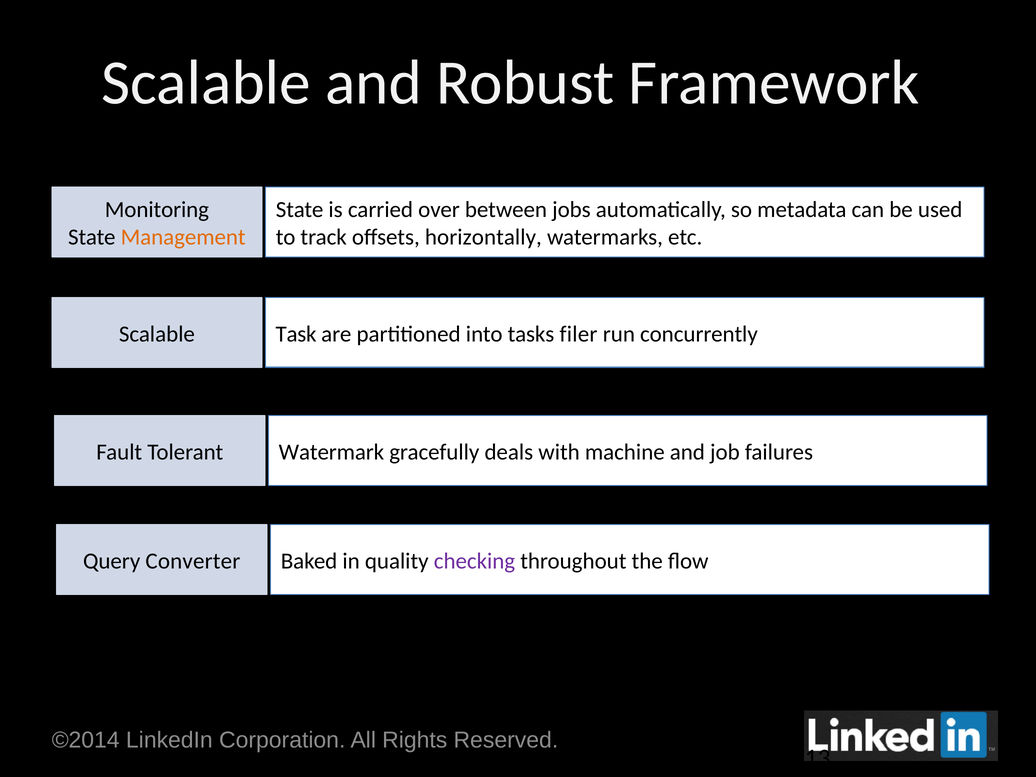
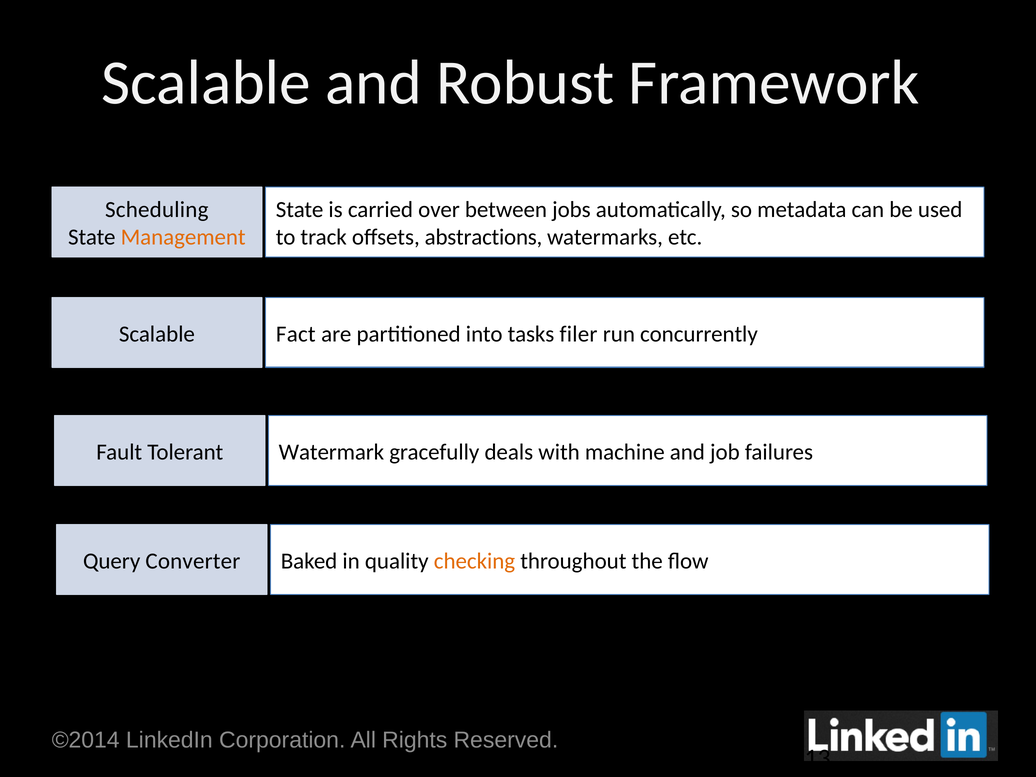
Monitoring: Monitoring -> Scheduling (157, 210)
horizontally: horizontally -> abstractions (484, 237)
Task: Task -> Fact (296, 334)
checking colour: purple -> orange (474, 561)
